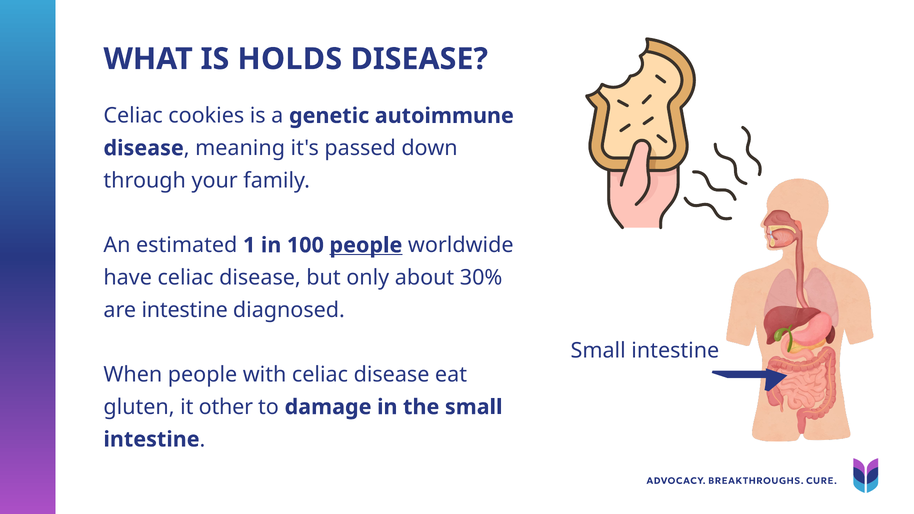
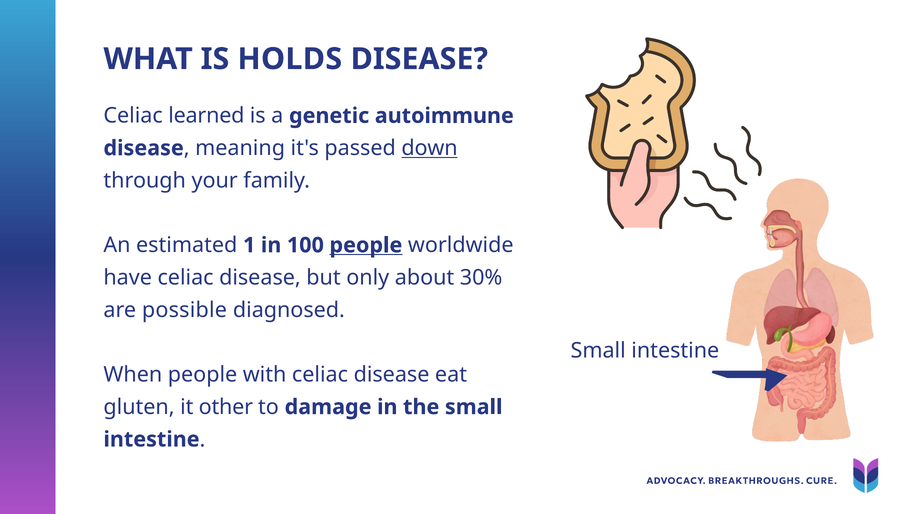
cookies: cookies -> learned (206, 116)
down underline: none -> present (430, 148)
are intestine: intestine -> possible (184, 310)
